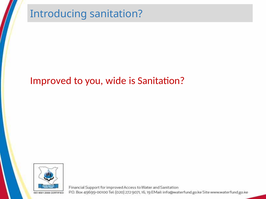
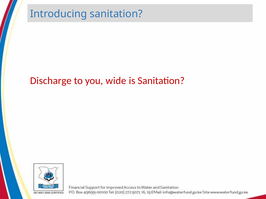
Improved: Improved -> Discharge (51, 81)
